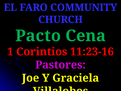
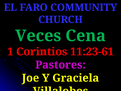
Pacto: Pacto -> Veces (38, 36)
11:23-16: 11:23-16 -> 11:23-61 (92, 52)
